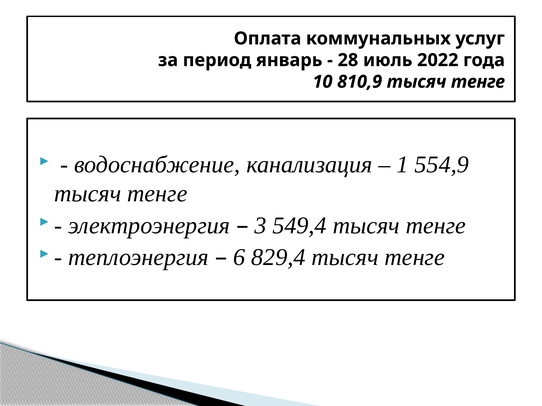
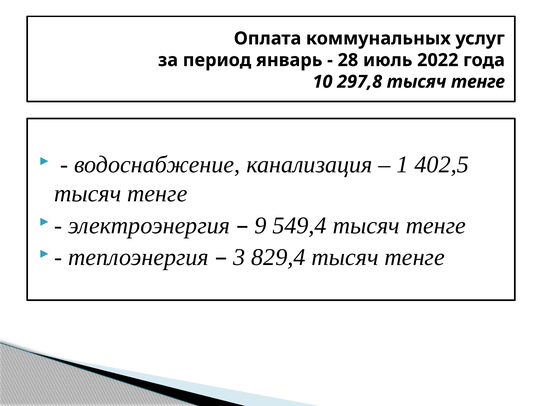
810,9: 810,9 -> 297,8 (360, 82)
554,9: 554,9 -> 402,5 (442, 165)
3: 3 -> 9 (260, 226)
6: 6 -> 3 (239, 258)
